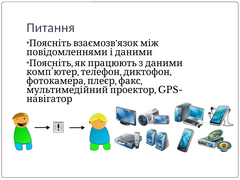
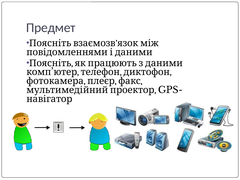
Питання: Питання -> Предмет (51, 28)
